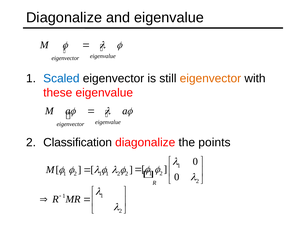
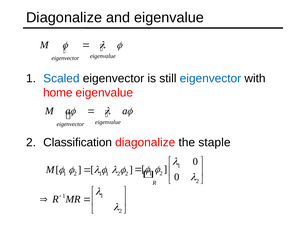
eigenvector colour: orange -> blue (210, 79)
these: these -> home (58, 93)
points: points -> staple (214, 143)
